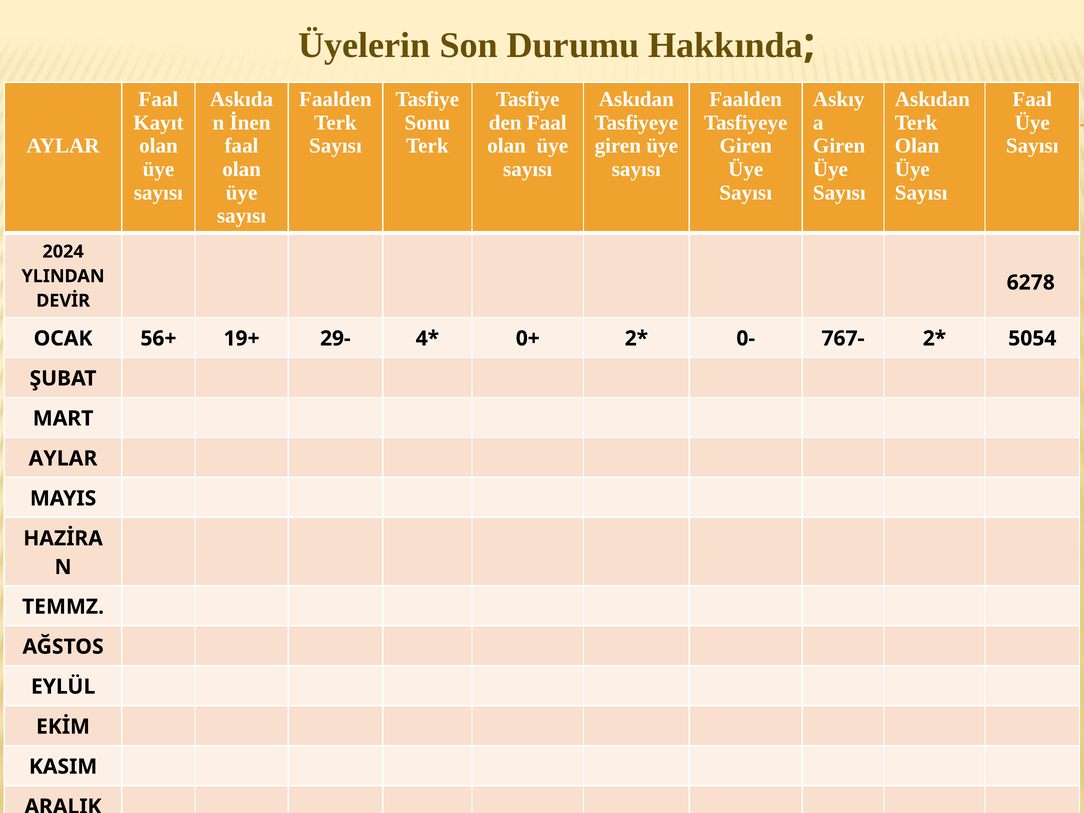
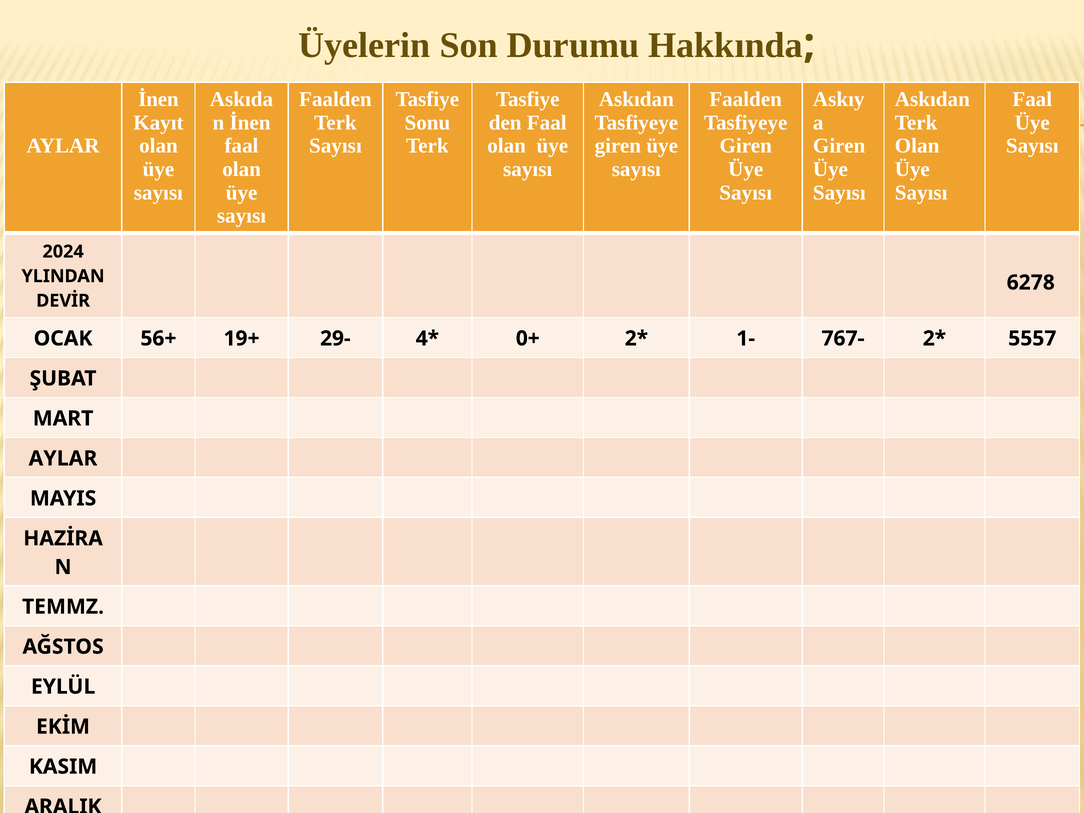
Faal: Faal -> İnen (158, 99)
0-: 0- -> 1- (746, 338)
5054: 5054 -> 5557 (1032, 338)
